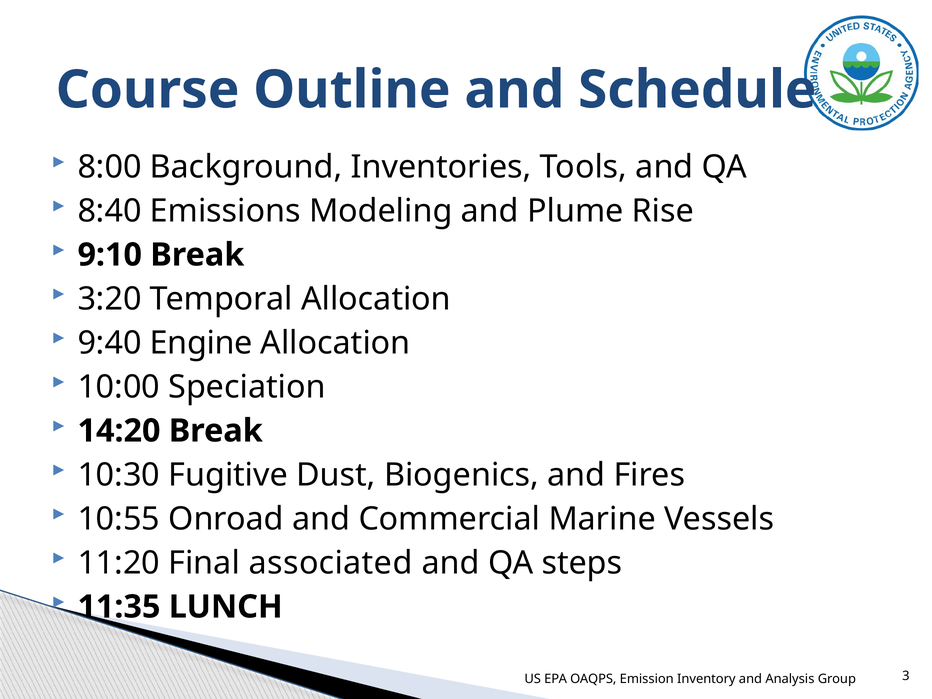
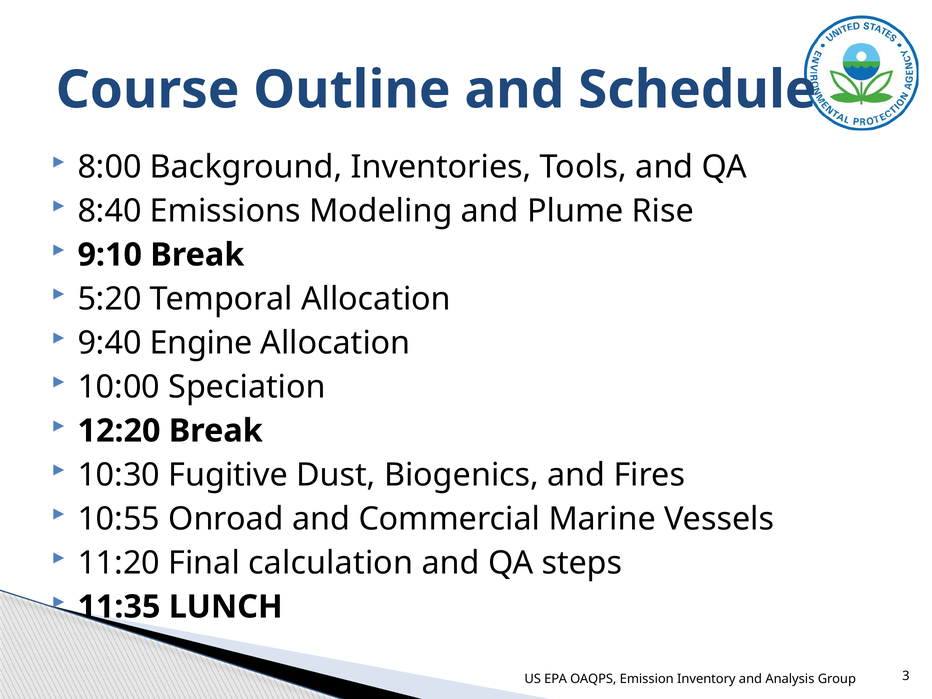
3:20: 3:20 -> 5:20 (110, 299)
14:20: 14:20 -> 12:20 (119, 431)
associated: associated -> calculation (331, 563)
